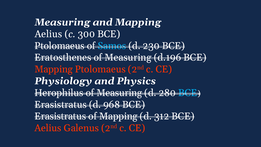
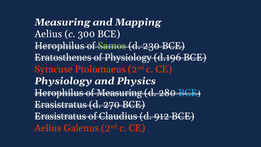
Ptolomaeus: Ptolomaeus -> Herophilus (59, 46)
Samos colour: light blue -> light green (112, 46)
Eratosthenes of Measuring: Measuring -> Physiology (128, 57)
Mapping: Mapping -> Syracuse (54, 69)
968: 968 -> 270 (112, 104)
of Mapping: Mapping -> Claudius (118, 116)
312: 312 -> 912 (162, 116)
